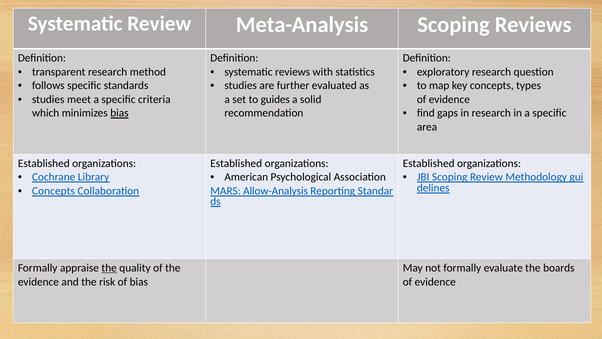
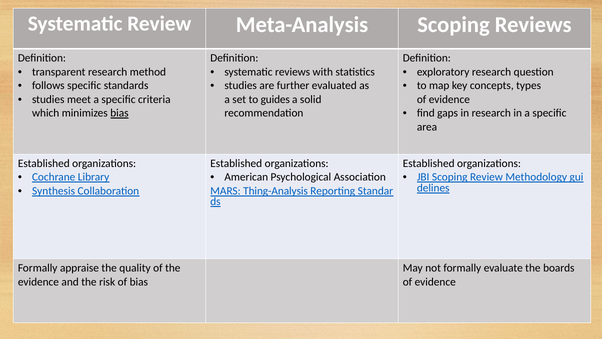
Concepts: Concepts -> Synthesis (54, 191)
Allow-Analysis: Allow-Analysis -> Thing-Analysis (276, 191)
the underline: present -> none (109, 268)
